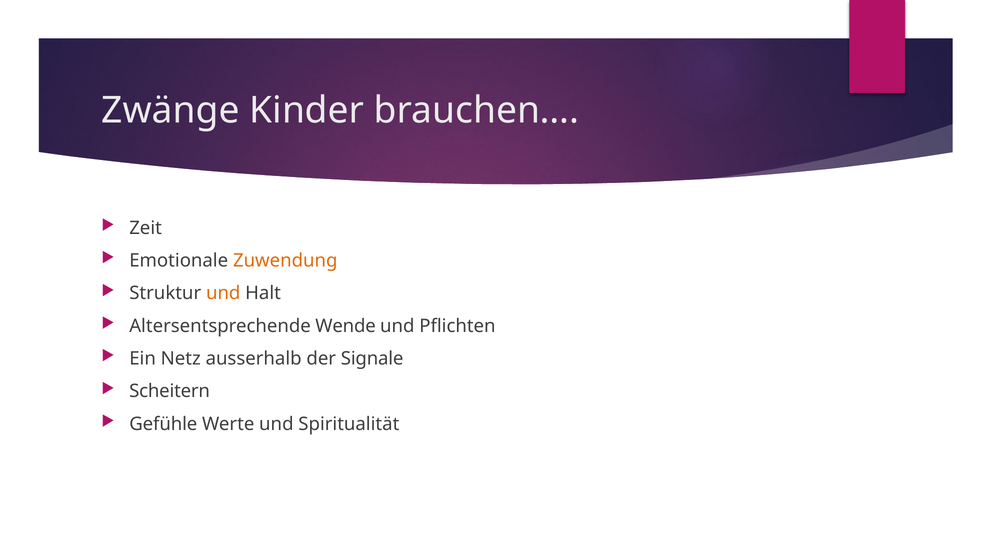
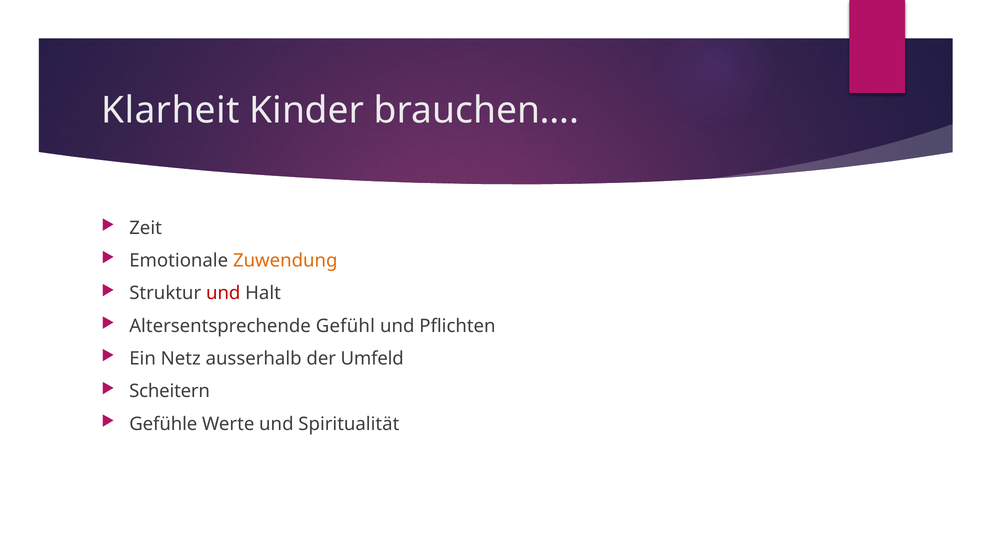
Zwänge: Zwänge -> Klarheit (170, 111)
und colour: orange -> red (223, 293)
Wende: Wende -> Gefühl (345, 326)
Signale: Signale -> Umfeld (372, 359)
